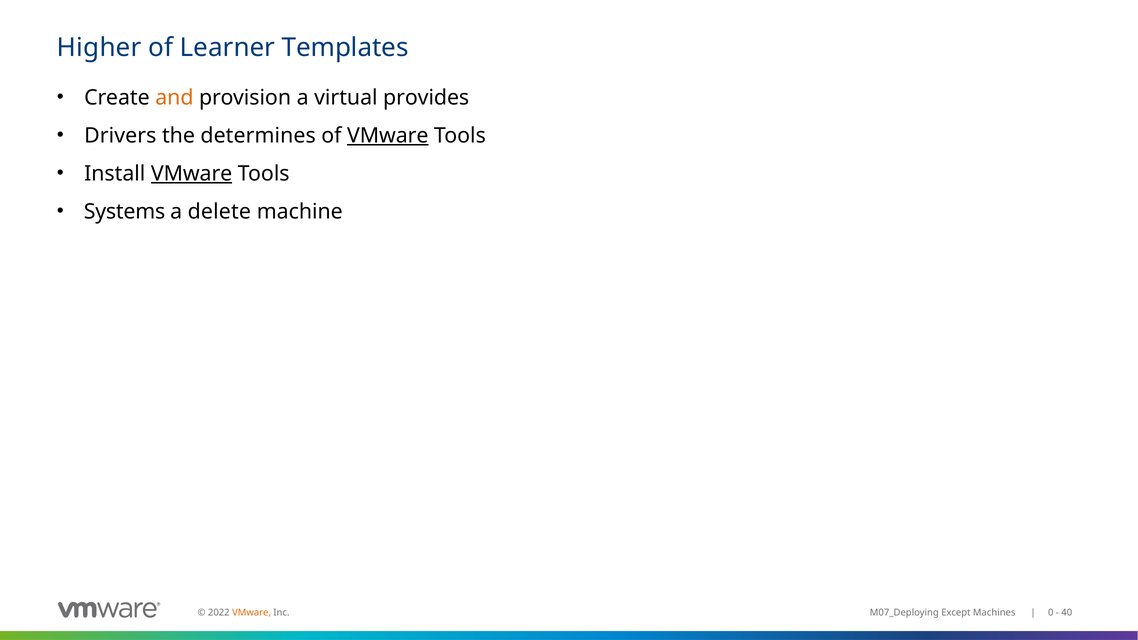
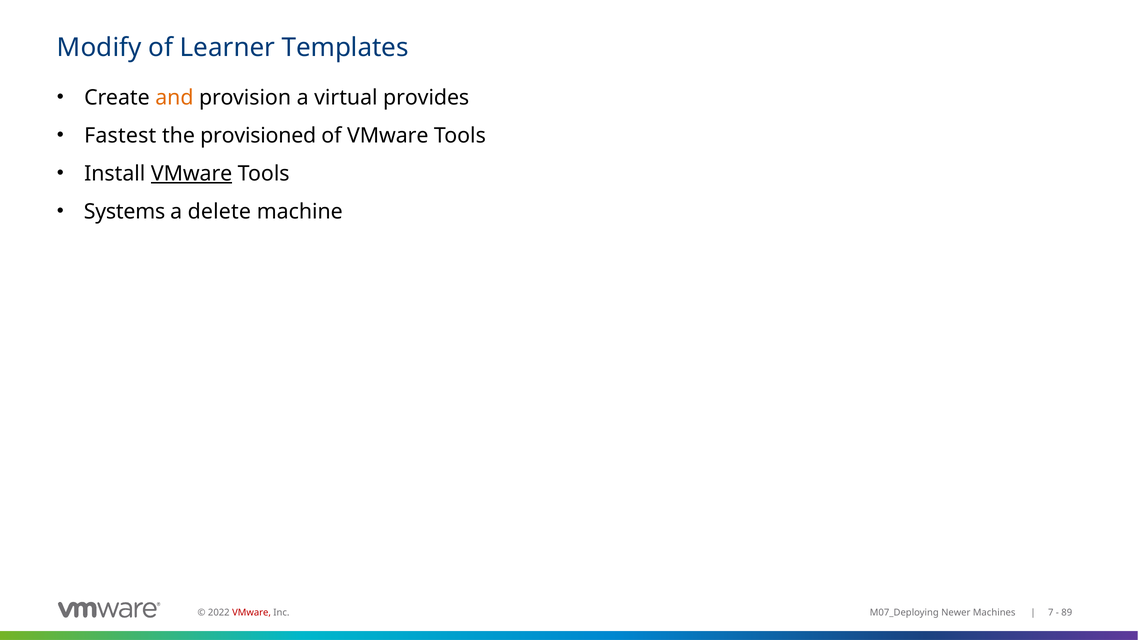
Higher: Higher -> Modify (99, 48)
Drivers: Drivers -> Fastest (120, 136)
determines: determines -> provisioned (258, 136)
VMware underline: present -> none (388, 136)
Except: Except -> Newer (956, 613)
0: 0 -> 7 (1051, 613)
40: 40 -> 89 (1067, 613)
VMware colour: orange -> red (252, 613)
